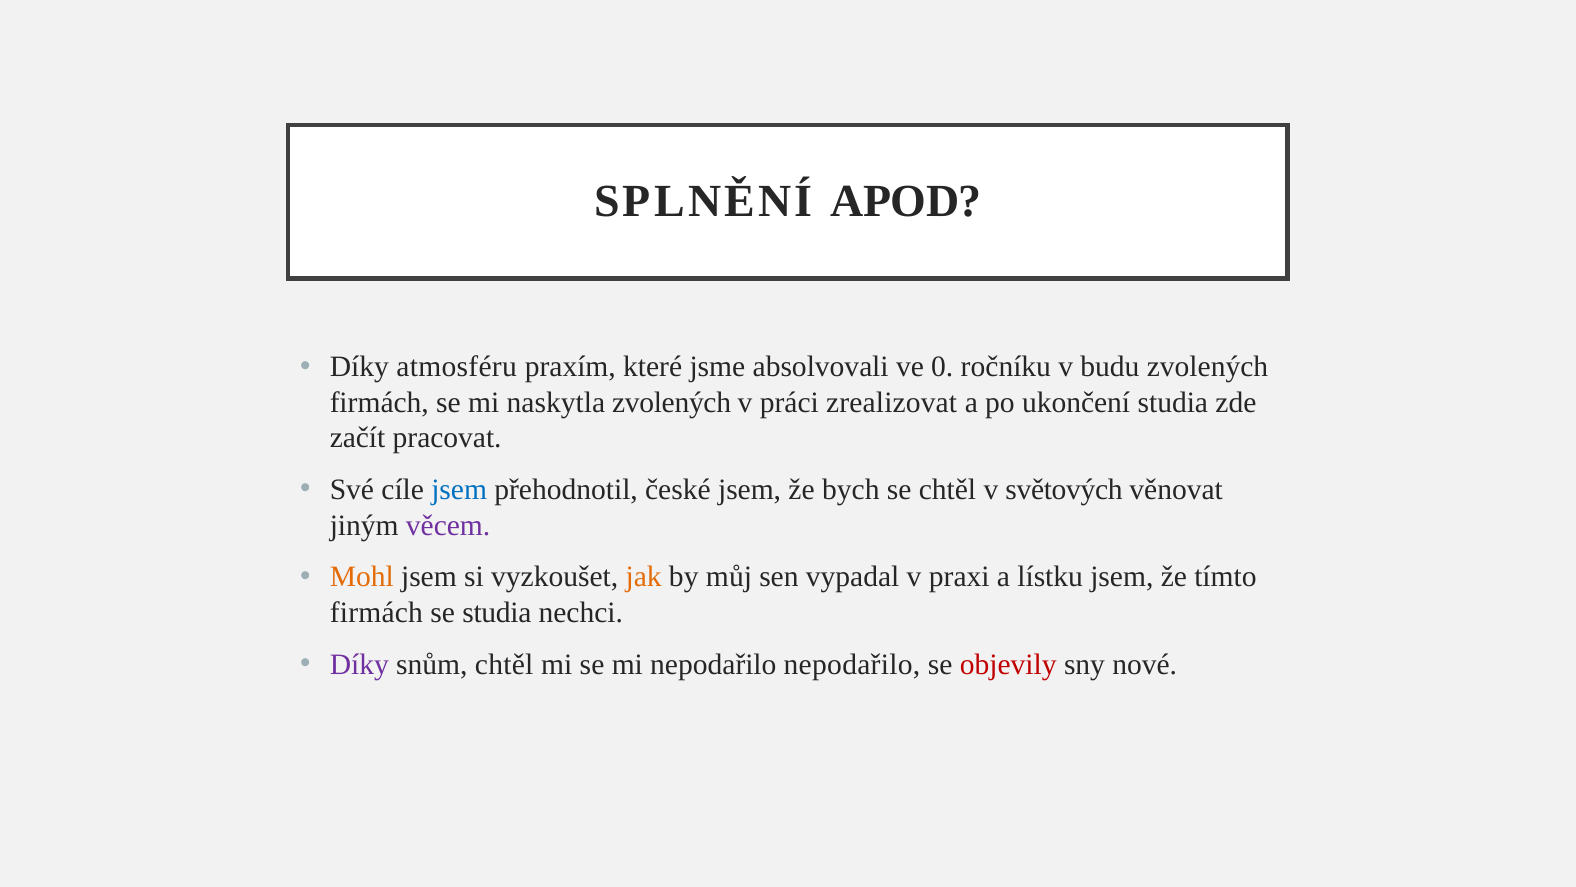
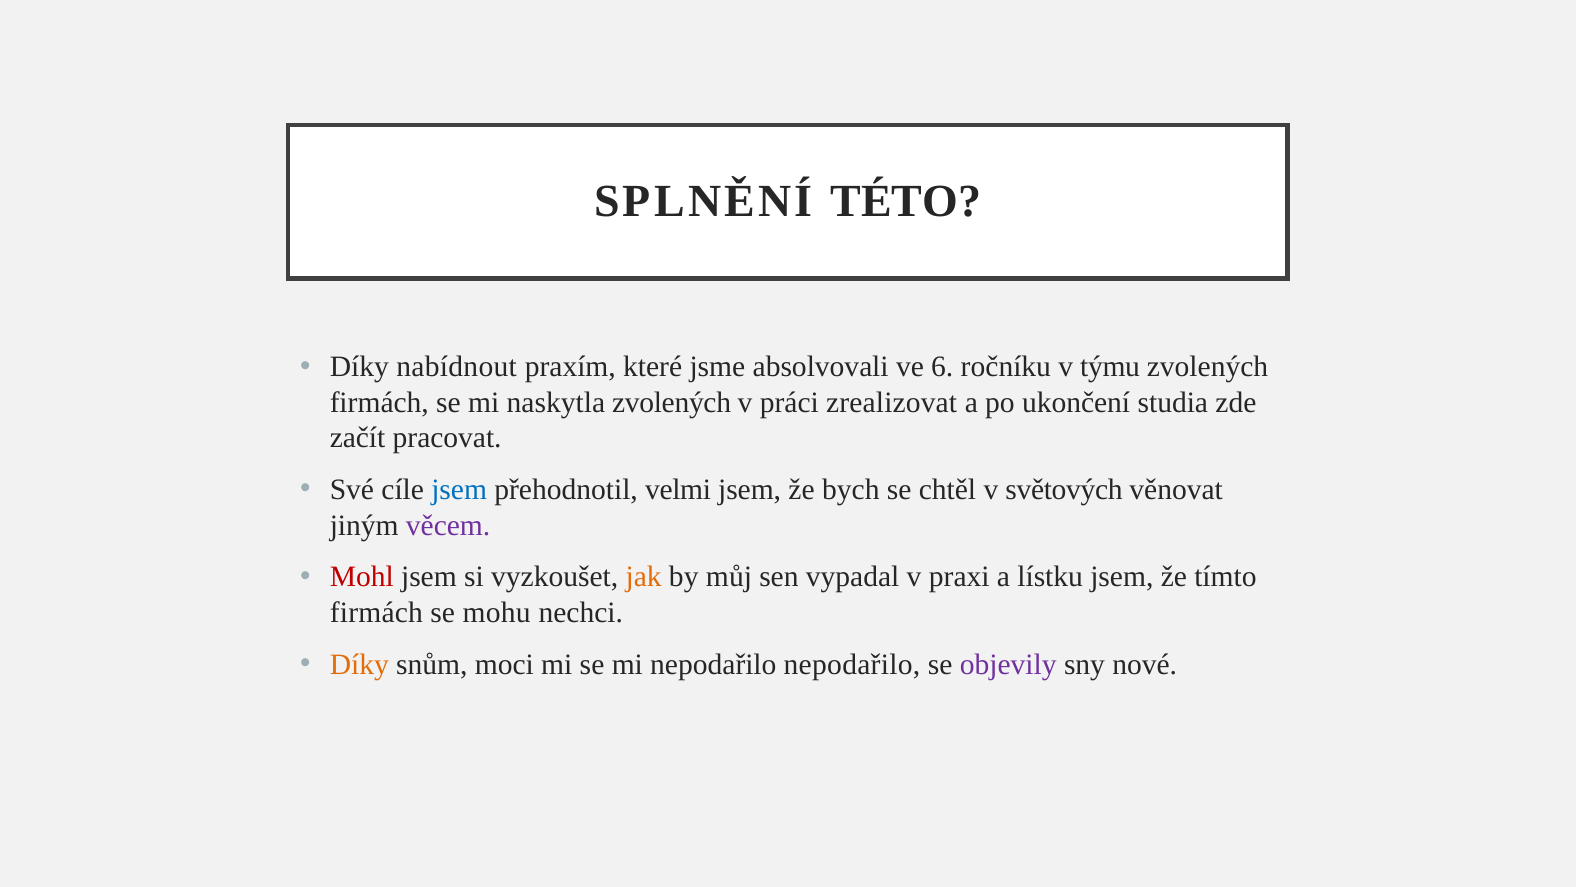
APOD: APOD -> TÉTO (906, 201)
atmosféru: atmosféru -> nabídnout (457, 367)
0: 0 -> 6 (942, 367)
budu: budu -> týmu (1110, 367)
české: české -> velmi (678, 490)
Mohl colour: orange -> red (362, 577)
se studia: studia -> mohu (497, 612)
Díky colour: purple -> orange (359, 664)
snům chtěl: chtěl -> moci (504, 664)
objevily colour: red -> purple (1008, 664)
